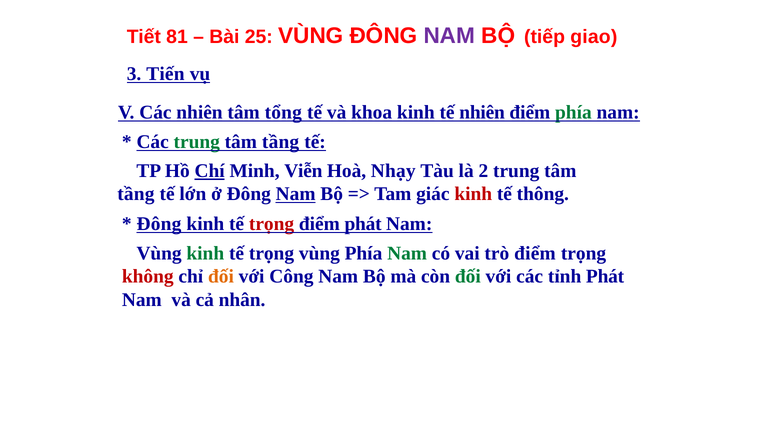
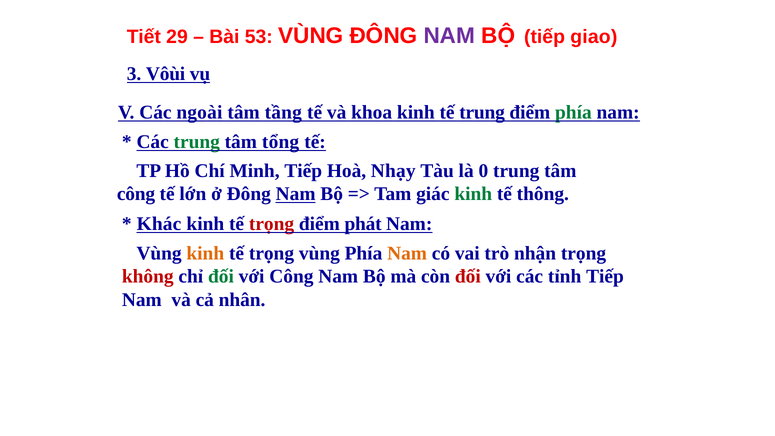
81: 81 -> 29 (177, 37)
25: 25 -> 53 (259, 37)
Tiến: Tiến -> Vôùi (166, 74)
Các nhiên: nhiên -> ngoài (199, 112)
tổng: tổng -> tầng (283, 112)
tế nhiên: nhiên -> trung (482, 112)
tầng: tầng -> tổng (281, 142)
Chí underline: present -> none (210, 171)
Minh Viễn: Viễn -> Tiếp (303, 171)
2: 2 -> 0 (483, 171)
tầng: tầng -> công (136, 194)
kinh colour: red -> green (473, 194)
Đông: Đông -> Khác (159, 224)
kinh colour: green -> orange (205, 253)
Nam colour: green -> orange (407, 253)
trò điểm: điểm -> nhận (535, 253)
đối colour: orange -> green (221, 276)
đối colour: green -> red (468, 276)
tỉnh Phát: Phát -> Tiếp (605, 276)
